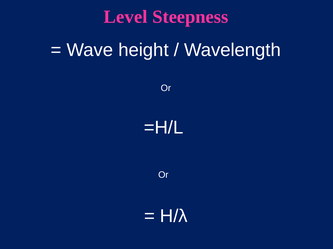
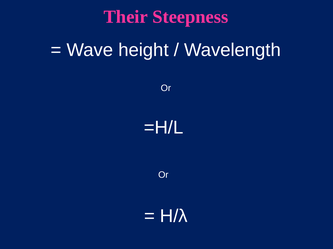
Level: Level -> Their (126, 17)
